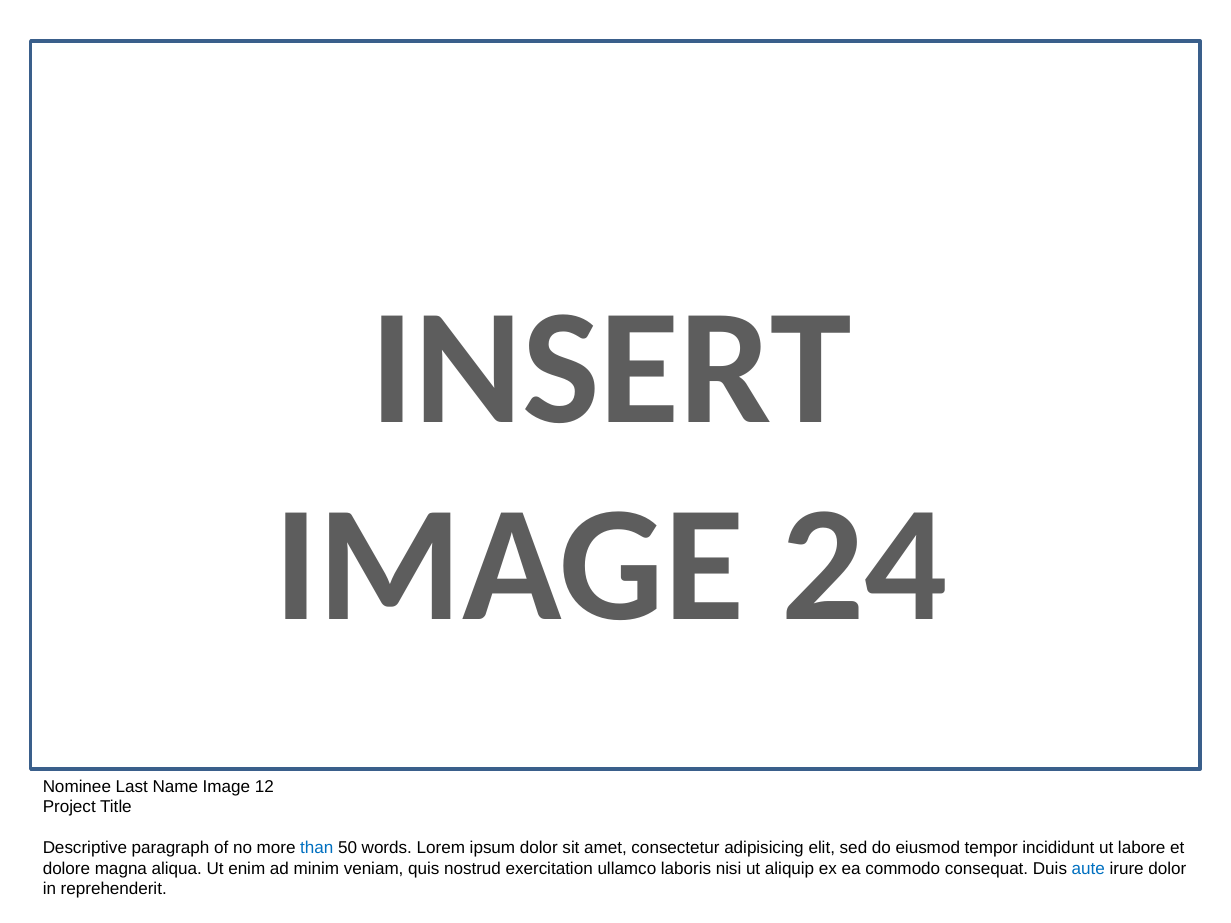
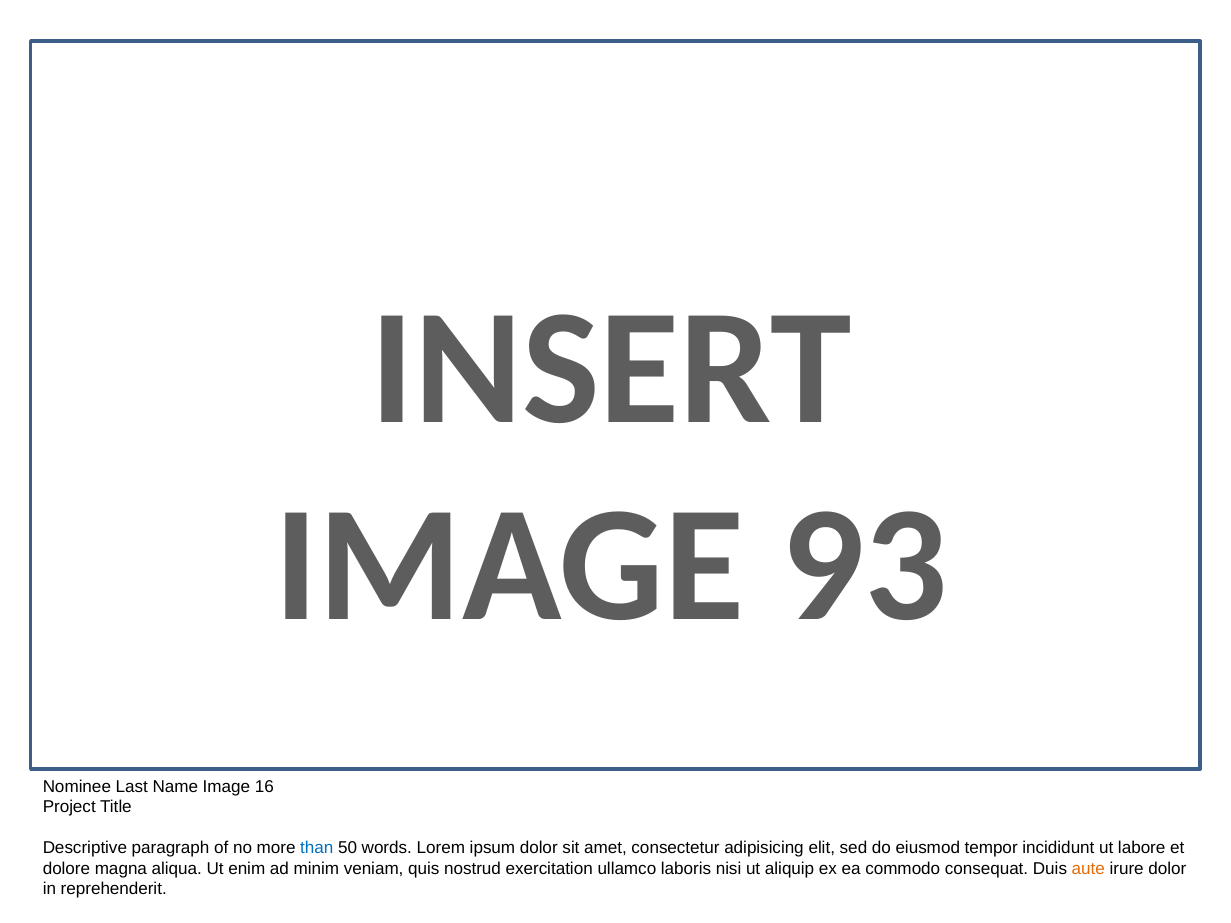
24: 24 -> 93 (864, 565)
12: 12 -> 16 (264, 787)
aute colour: blue -> orange (1088, 869)
